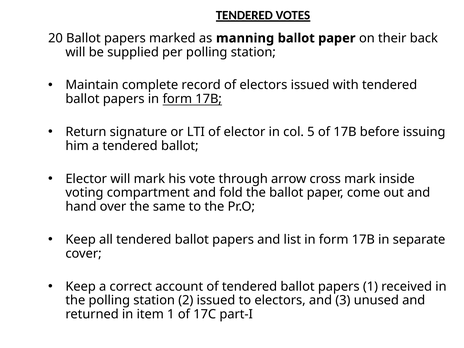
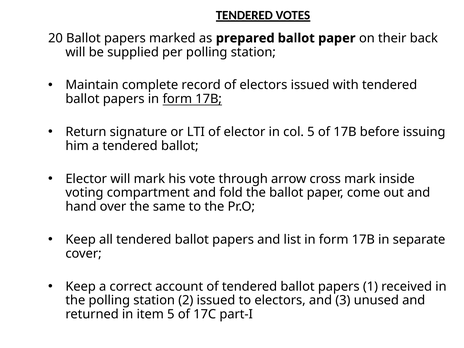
manning: manning -> prepared (245, 38)
item 1: 1 -> 5 (171, 314)
